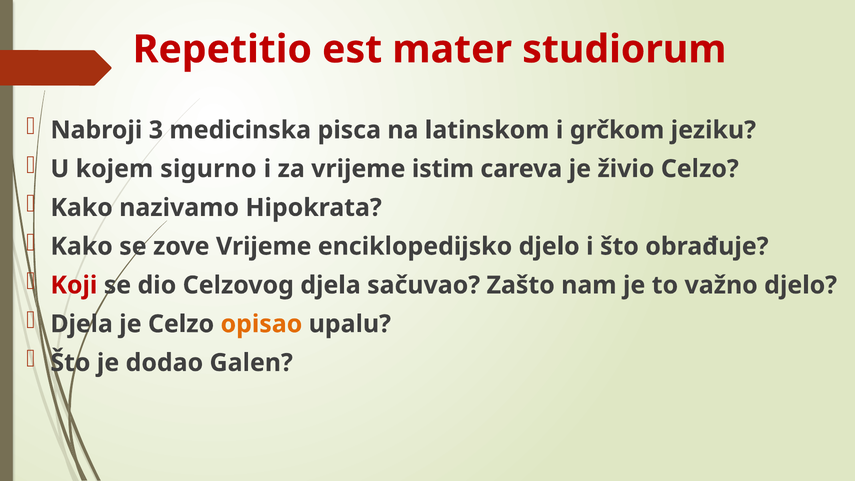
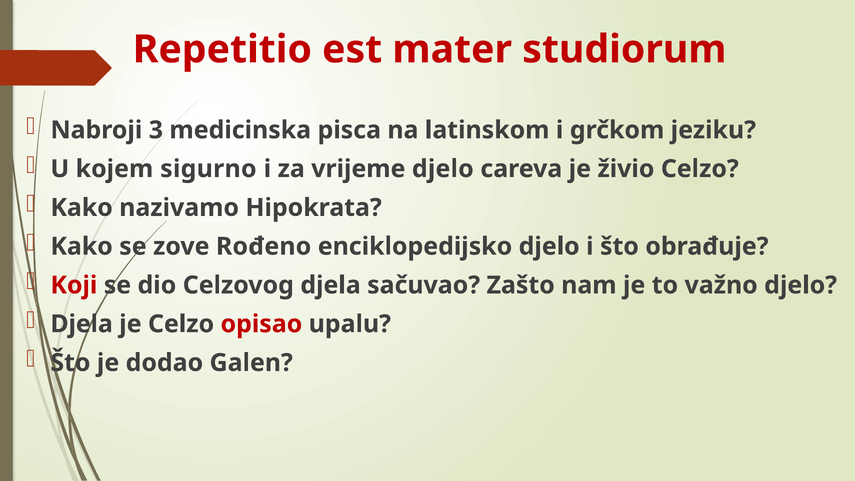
vrijeme istim: istim -> djelo (443, 169)
zove Vrijeme: Vrijeme -> Rođeno (264, 246)
opisao colour: orange -> red (261, 324)
